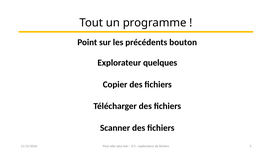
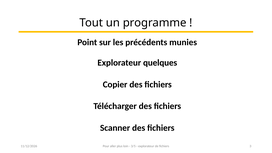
bouton: bouton -> munies (183, 42)
